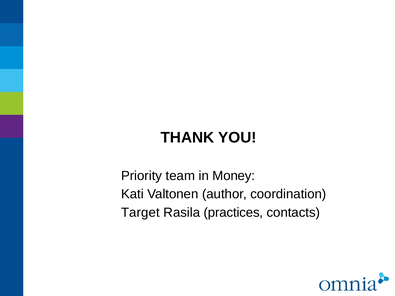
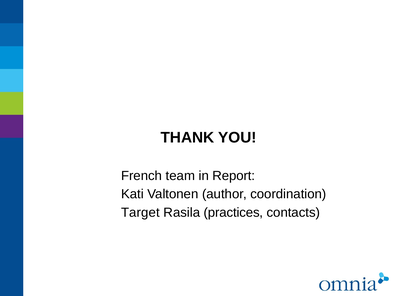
Priority: Priority -> French (142, 176)
Money: Money -> Report (234, 176)
